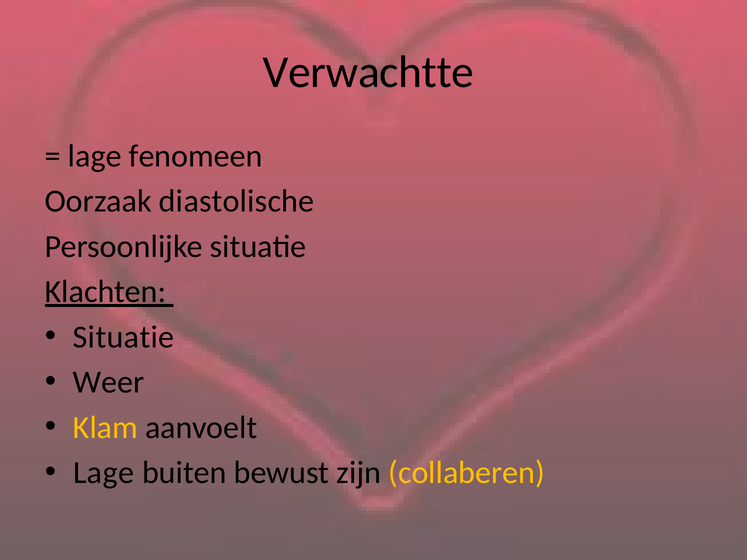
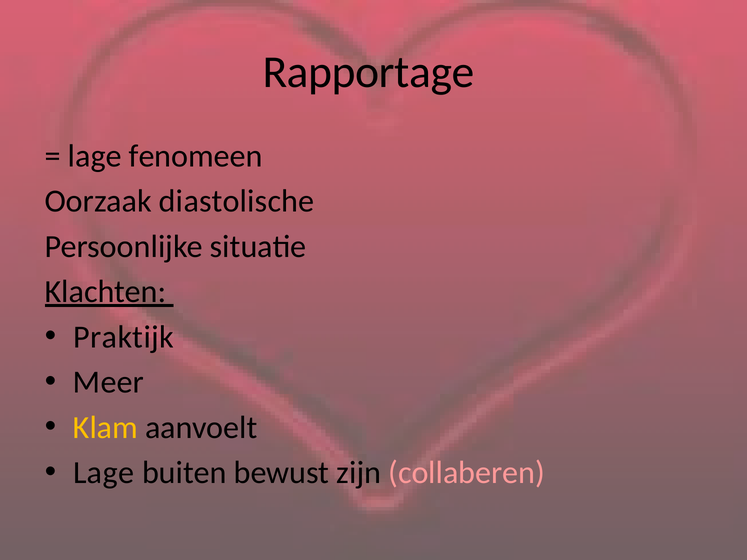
Verwachtte: Verwachtte -> Rapportage (368, 72)
Situatie: Situatie -> Praktijk (124, 337)
Weer: Weer -> Meer (108, 382)
collaberen colour: yellow -> pink (467, 473)
